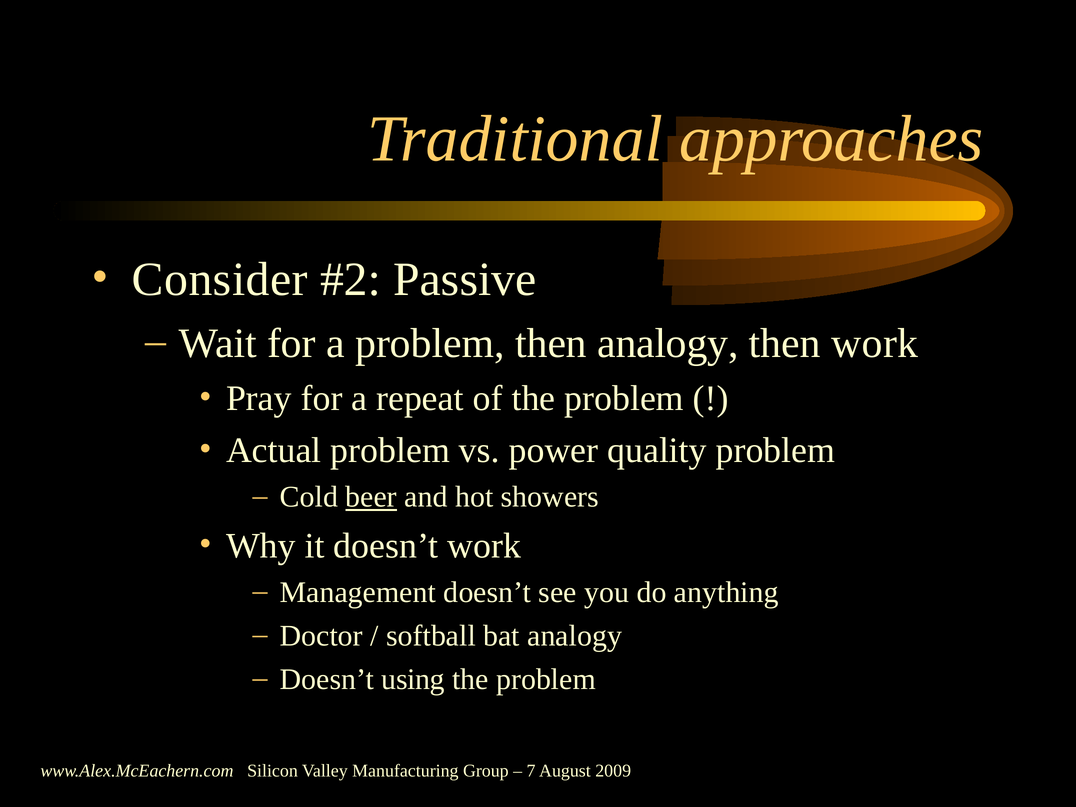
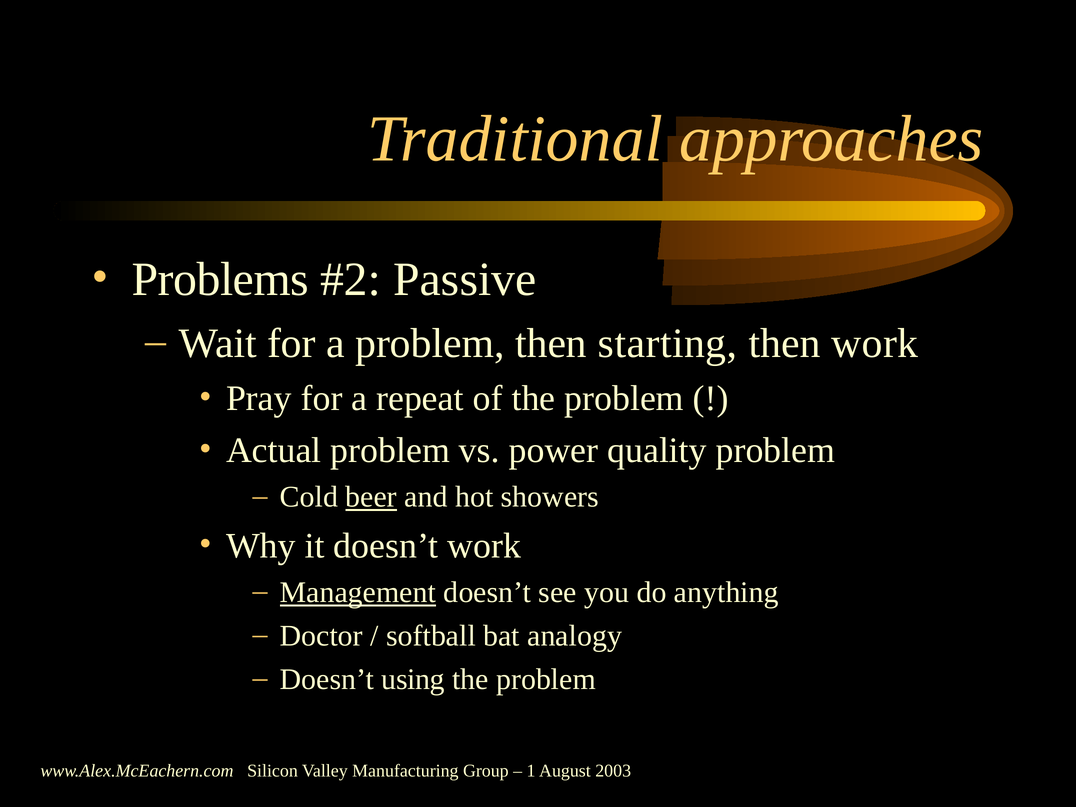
Consider: Consider -> Problems (220, 280)
then analogy: analogy -> starting (668, 343)
Management underline: none -> present (358, 593)
7: 7 -> 1 (531, 771)
2009: 2009 -> 2003 (613, 771)
